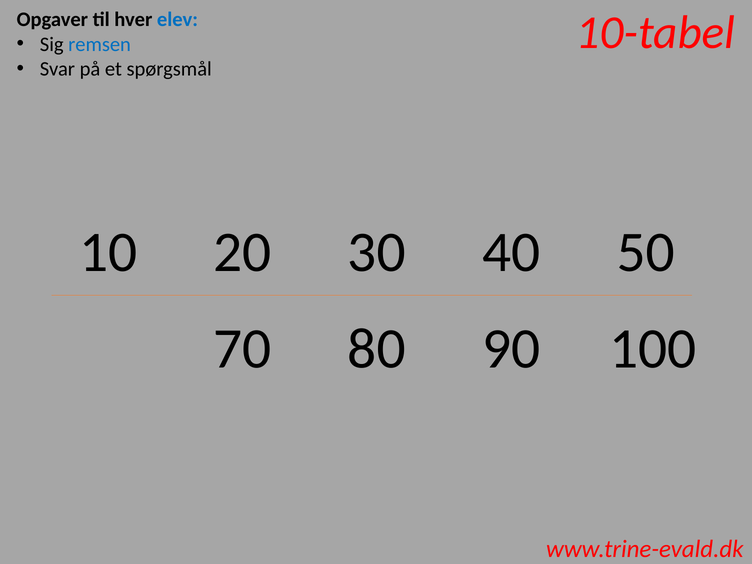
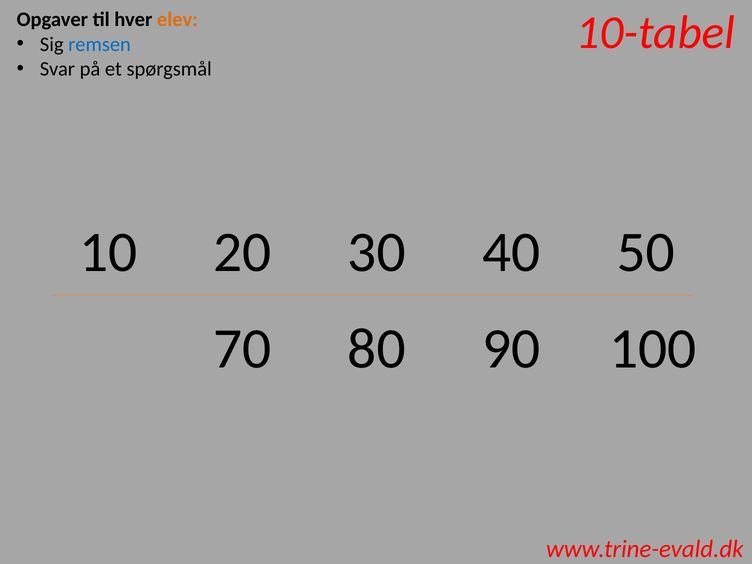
elev colour: blue -> orange (177, 20)
